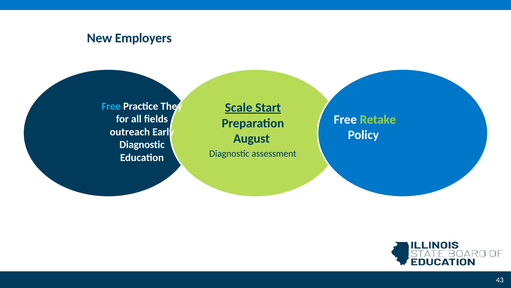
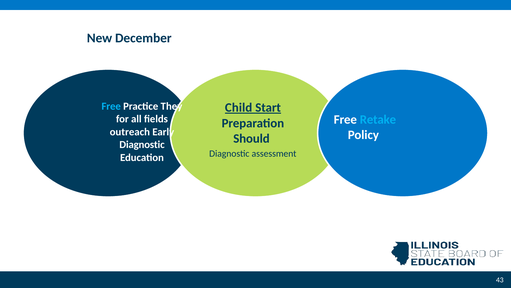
Employers: Employers -> December (143, 38)
Scale: Scale -> Child (239, 107)
Retake colour: light green -> light blue (378, 119)
August: August -> Should (251, 138)
